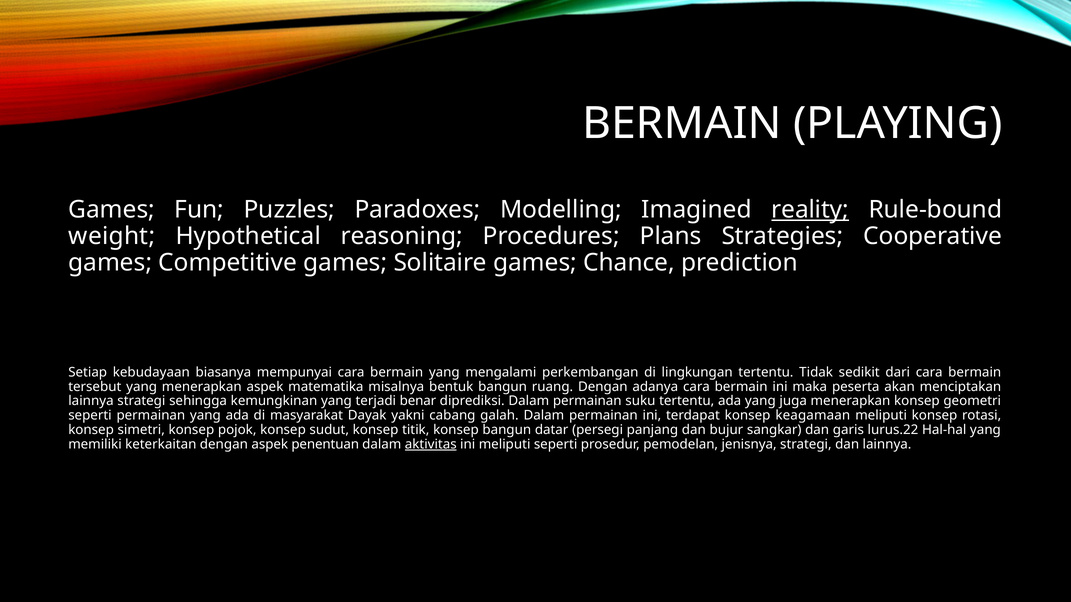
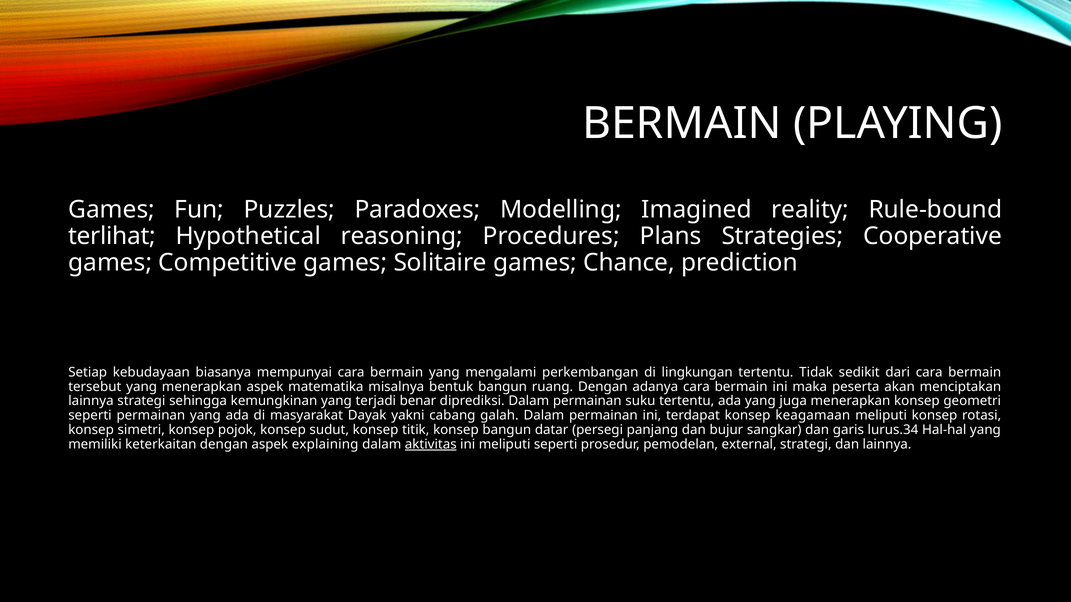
reality underline: present -> none (810, 210)
weight: weight -> terlihat (112, 236)
lurus.22: lurus.22 -> lurus.34 (893, 430)
penentuan: penentuan -> explaining (325, 445)
jenisnya: jenisnya -> external (749, 445)
